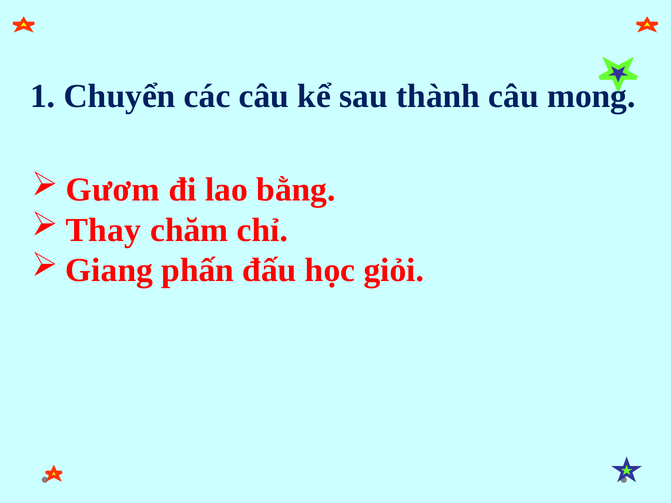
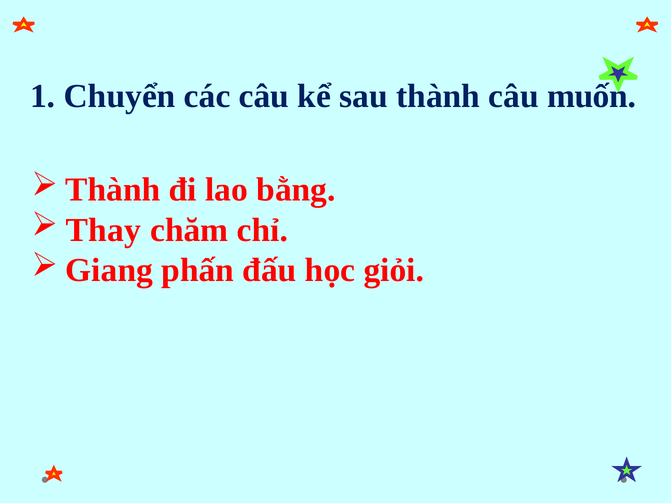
mong: mong -> muốn (592, 96)
Gươm: Gươm -> Thành (113, 190)
